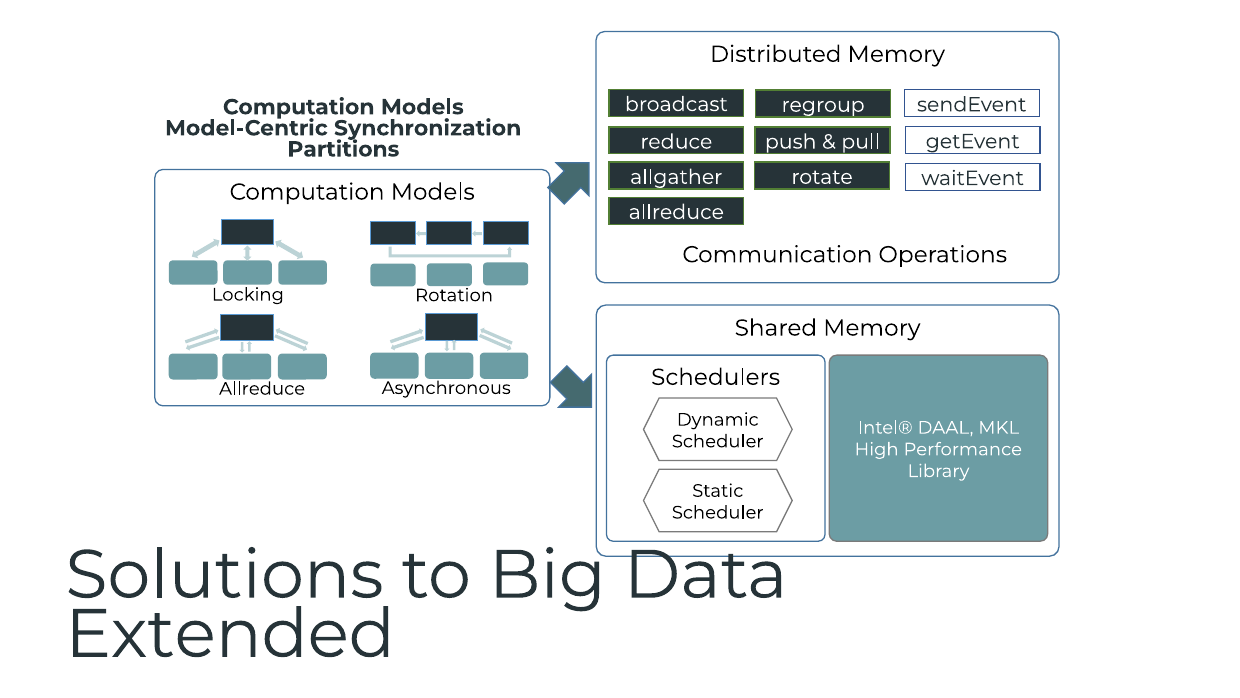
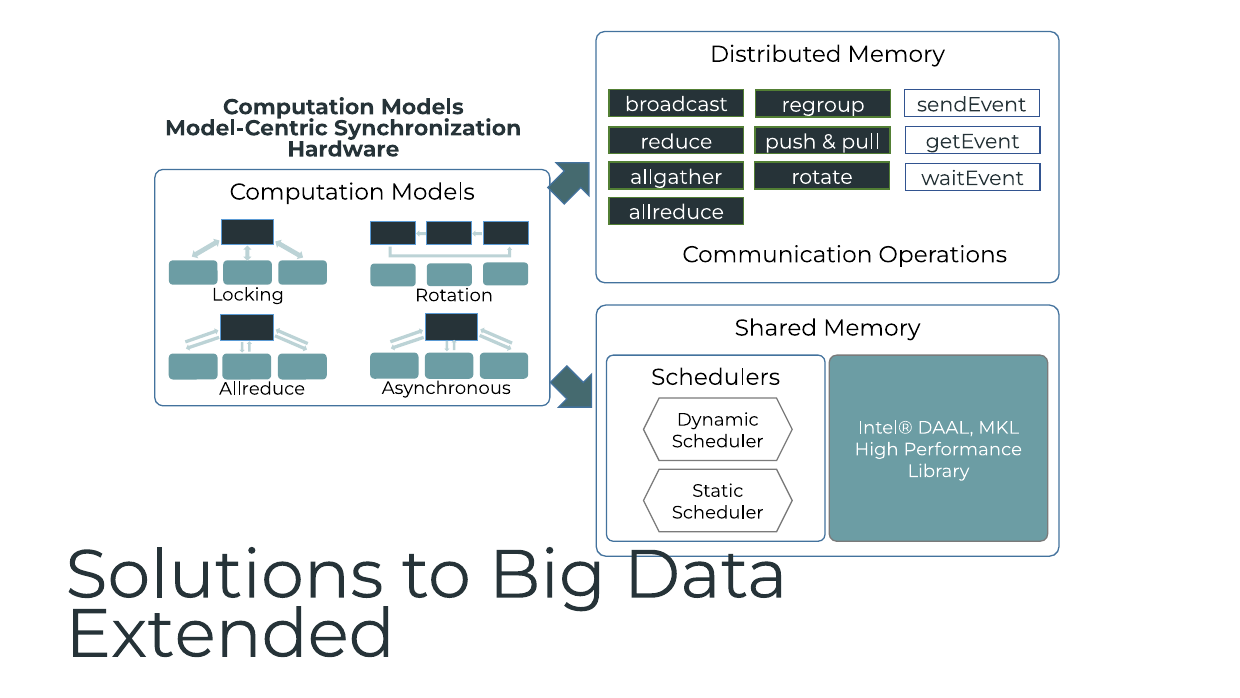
Partitions: Partitions -> Hardware (343, 149)
